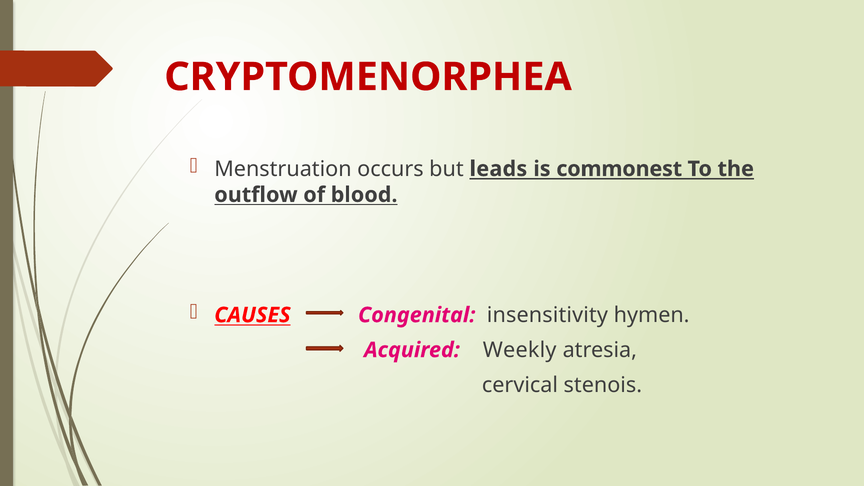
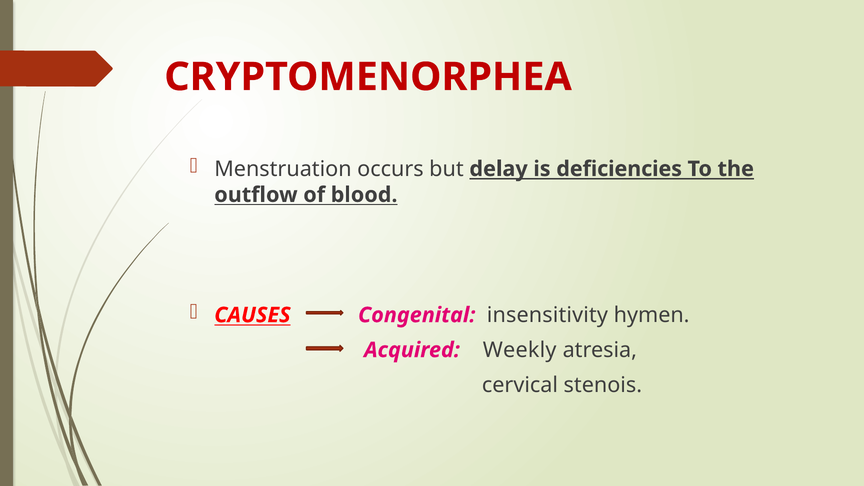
leads: leads -> delay (499, 169)
commonest: commonest -> deficiencies (619, 169)
